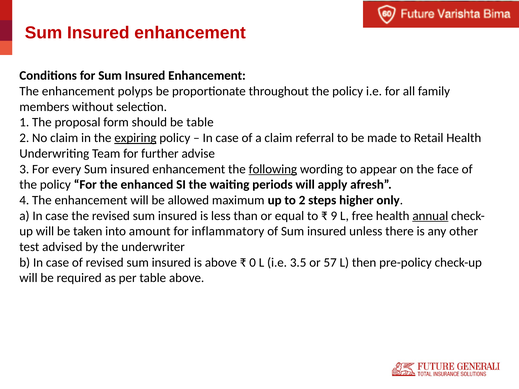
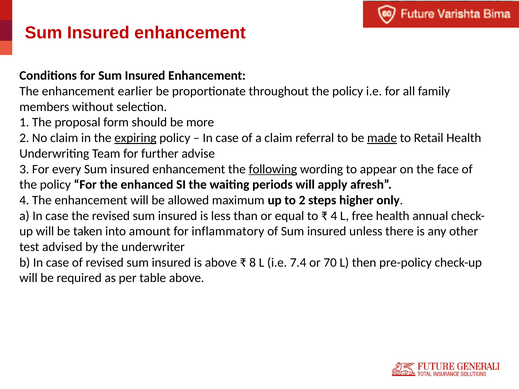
polyps: polyps -> earlier (135, 91)
be table: table -> more (200, 122)
made underline: none -> present (382, 138)
9: 9 -> 4 (334, 216)
annual underline: present -> none (430, 216)
0: 0 -> 8 (253, 263)
3.5: 3.5 -> 7.4 (298, 263)
57: 57 -> 70 (330, 263)
